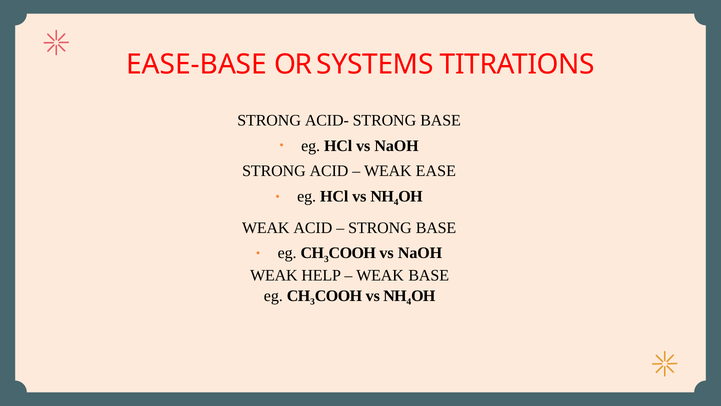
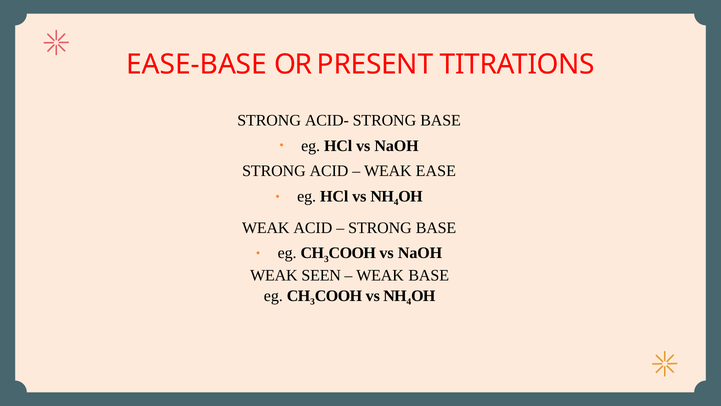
SYSTEMS: SYSTEMS -> PRESENT (375, 64)
HELP: HELP -> SEEN (321, 275)
